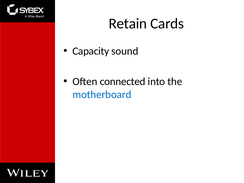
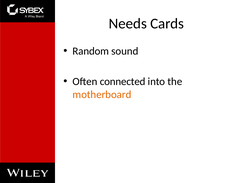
Retain: Retain -> Needs (128, 24)
Capacity: Capacity -> Random (91, 51)
motherboard colour: blue -> orange (102, 95)
